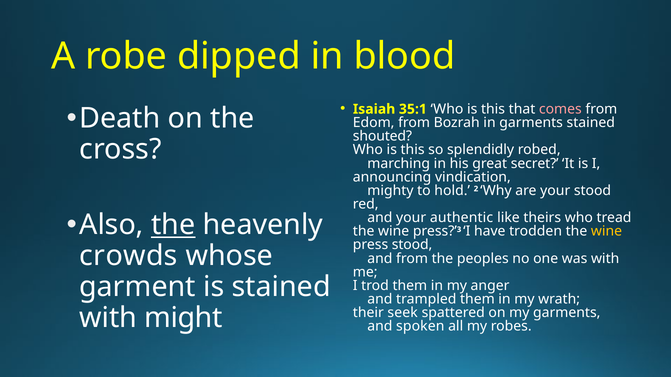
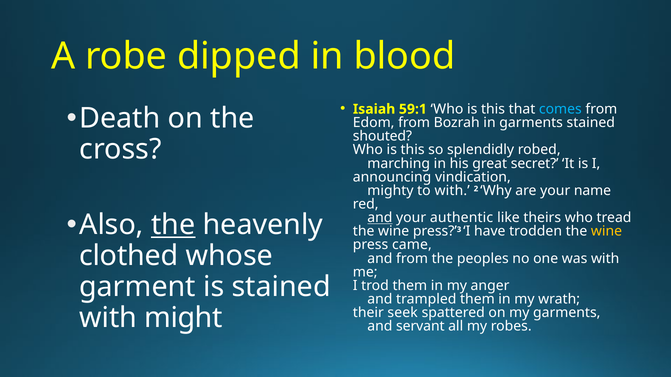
35:1: 35:1 -> 59:1 (413, 109)
comes colour: pink -> light blue (560, 109)
to hold: hold -> with (452, 191)
your stood: stood -> name (593, 191)
and underline: none -> present (380, 218)
press stood: stood -> came (412, 245)
crowds: crowds -> clothed (129, 256)
spoken: spoken -> servant (420, 327)
